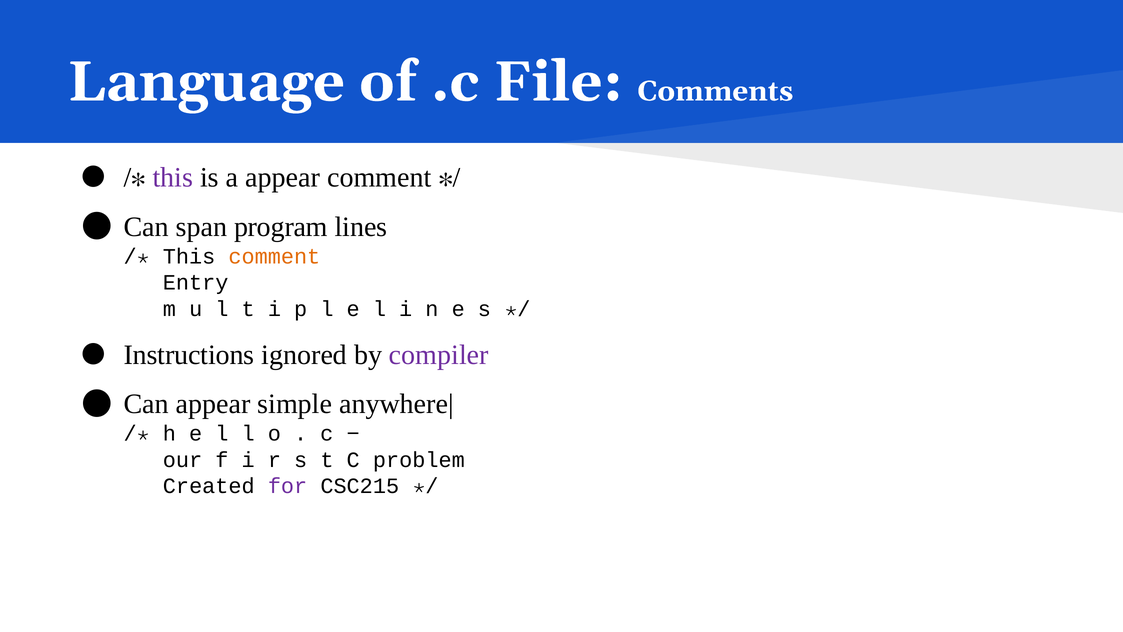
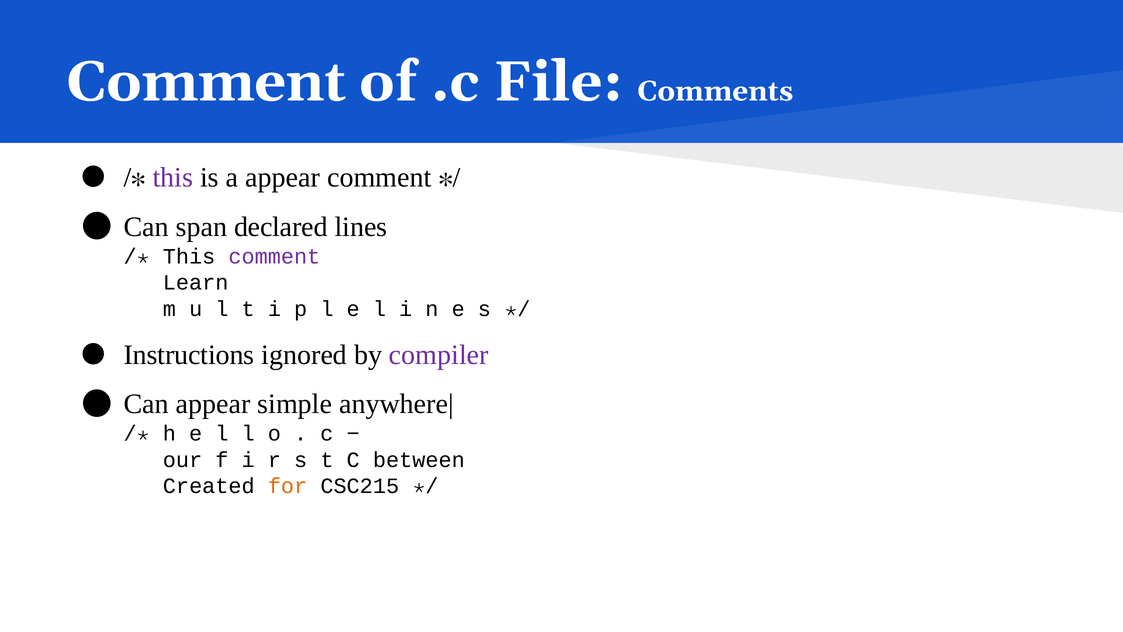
Language: Language -> Comment (206, 82)
program: program -> declared (281, 227)
comment colour: orange -> purple (274, 256)
Entry: Entry -> Learn (196, 282)
problem: problem -> between (419, 460)
for colour: purple -> orange (288, 486)
